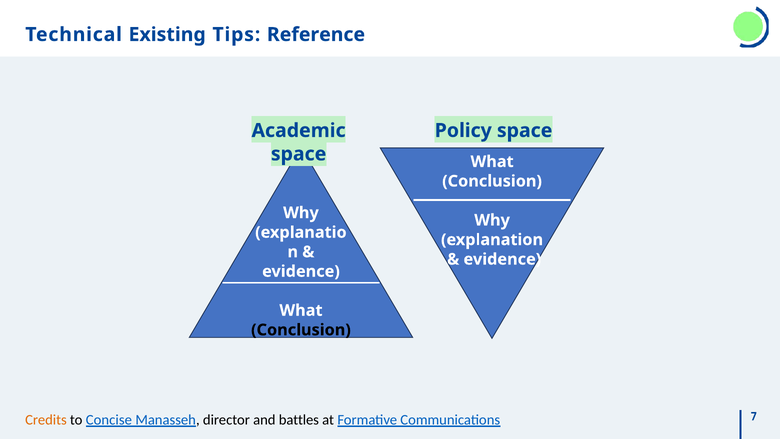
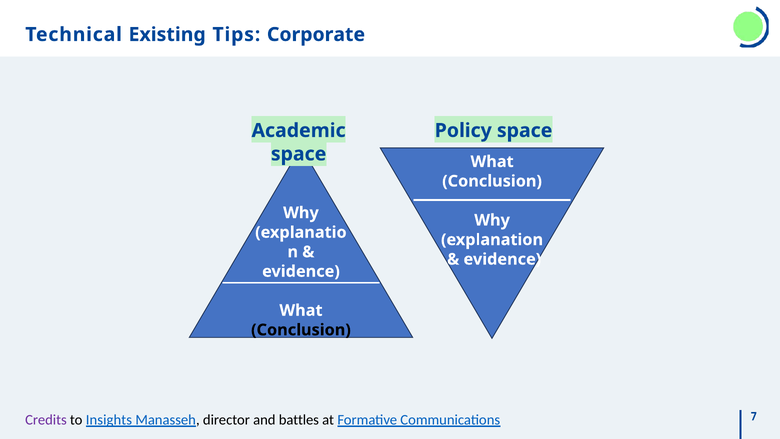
Reference: Reference -> Corporate (316, 35)
Credits colour: orange -> purple (46, 420)
Concise: Concise -> Insights (109, 420)
